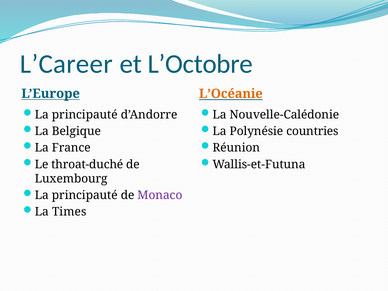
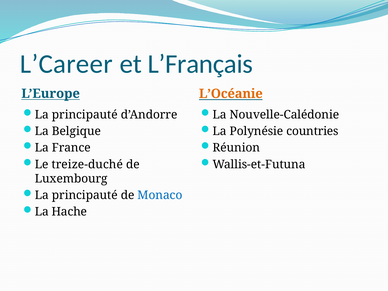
L’Octobre: L’Octobre -> L’Français (200, 64)
throat-duché: throat-duché -> treize-duché (87, 164)
Monaco colour: purple -> blue (160, 195)
Times: Times -> Hache (69, 212)
